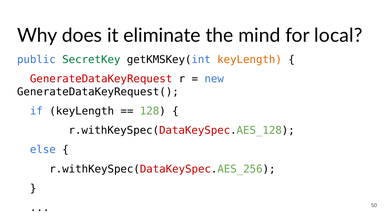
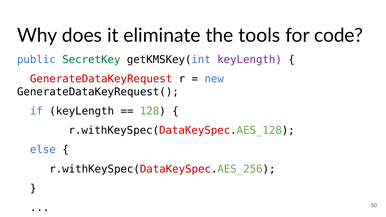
mind: mind -> tools (259, 36)
local: local -> code (339, 36)
keyLength colour: orange -> purple (250, 60)
